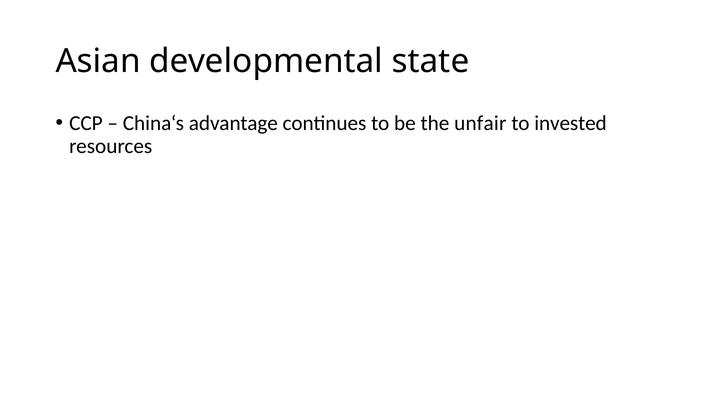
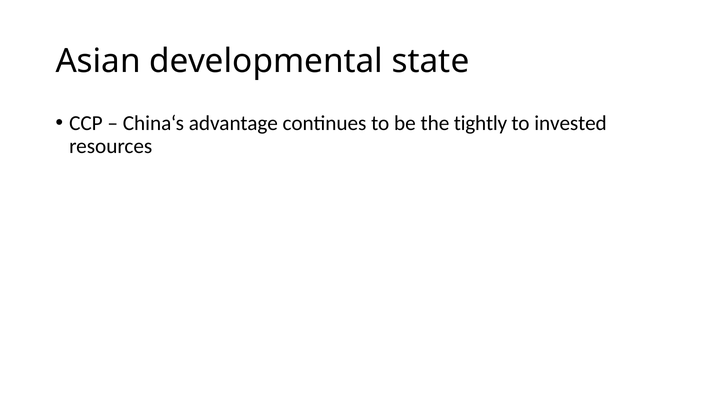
unfair: unfair -> tightly (480, 123)
